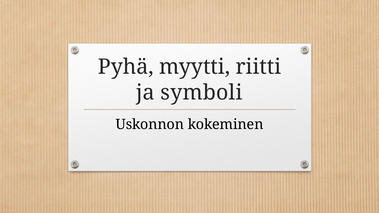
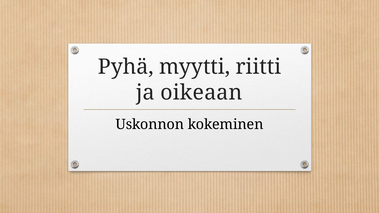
symboli: symboli -> oikeaan (201, 93)
